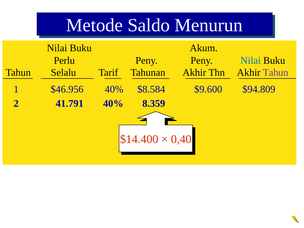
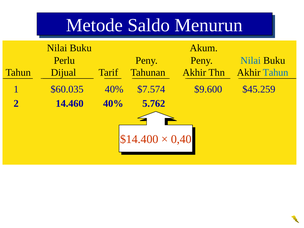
Selalu: Selalu -> Dijual (63, 73)
Tahun colour: purple -> blue (276, 73)
$46.956: $46.956 -> $60.035 (67, 89)
$8.584: $8.584 -> $7.574 (151, 89)
$94.809: $94.809 -> $45.259 (259, 89)
41.791: 41.791 -> 14.460 (70, 103)
8.359: 8.359 -> 5.762 (154, 103)
